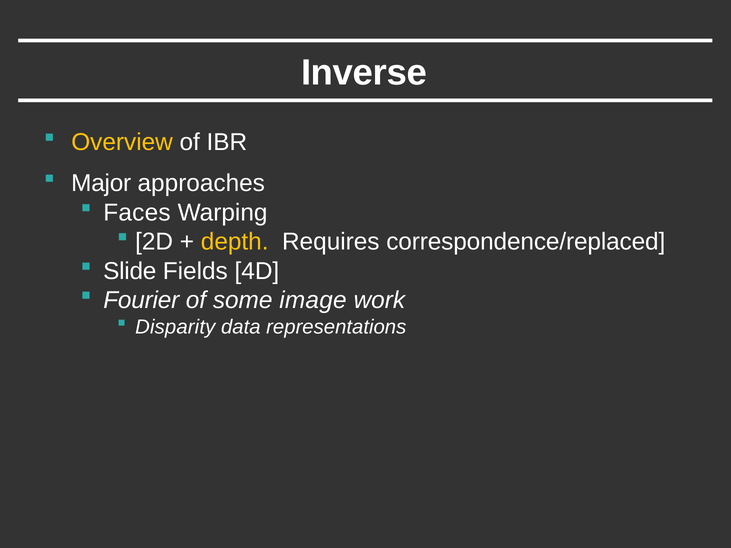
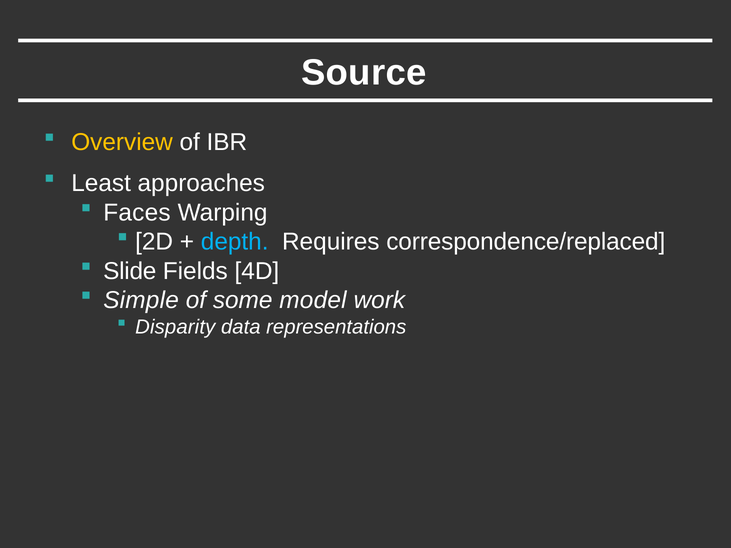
Inverse: Inverse -> Source (364, 73)
Major: Major -> Least (101, 183)
depth colour: yellow -> light blue (235, 242)
Fourier: Fourier -> Simple (141, 300)
image: image -> model (313, 300)
